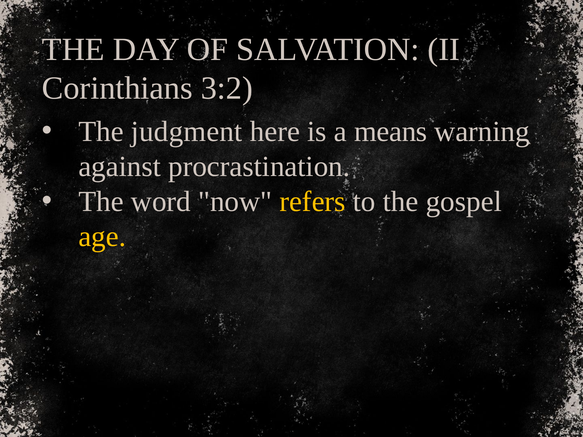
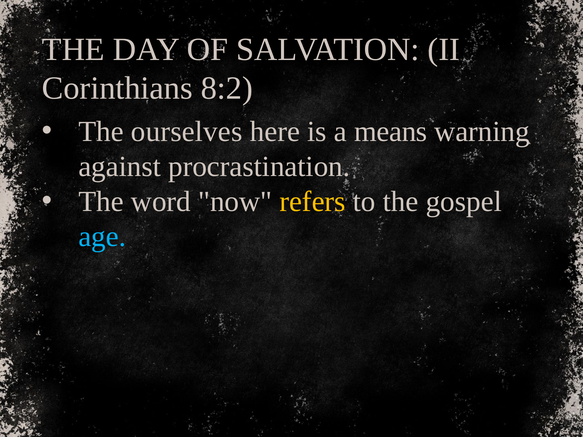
3:2: 3:2 -> 8:2 (227, 88)
judgment: judgment -> ourselves (187, 132)
age colour: yellow -> light blue (102, 237)
